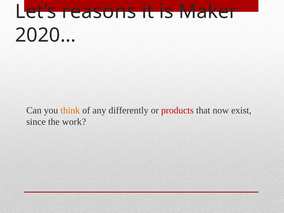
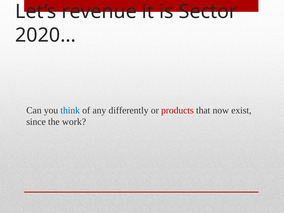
reasons: reasons -> revenue (99, 12)
Maker: Maker -> Sector (208, 12)
think colour: orange -> blue (70, 110)
